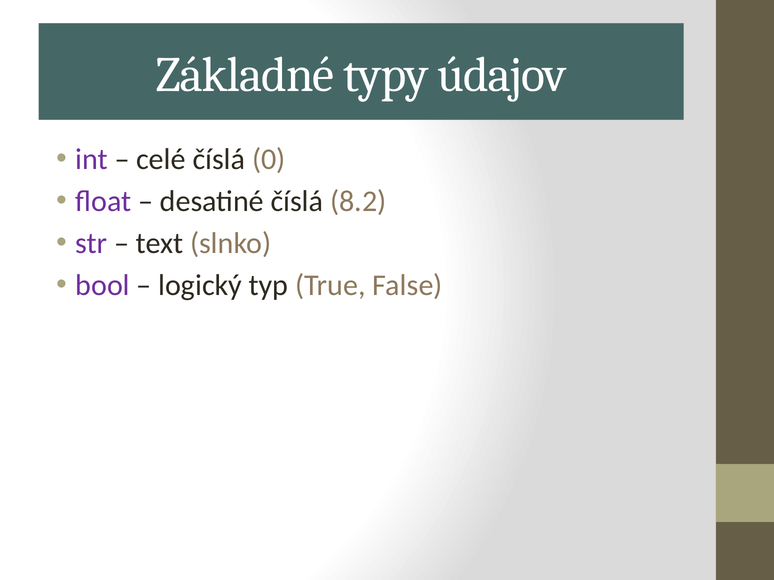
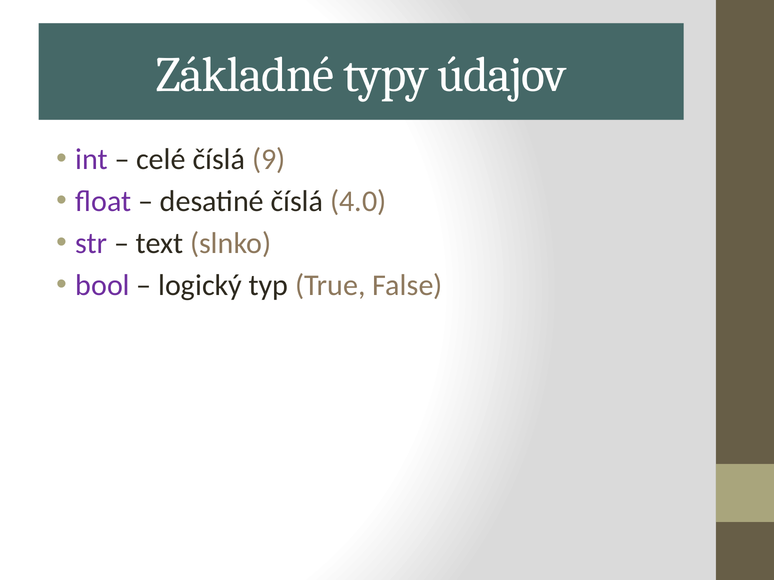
0: 0 -> 9 (269, 159)
8.2: 8.2 -> 4.0 (358, 202)
